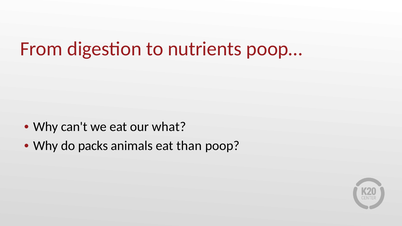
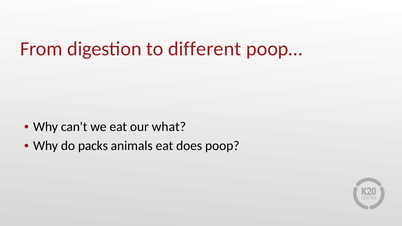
nutrients: nutrients -> different (205, 49)
than: than -> does (189, 146)
